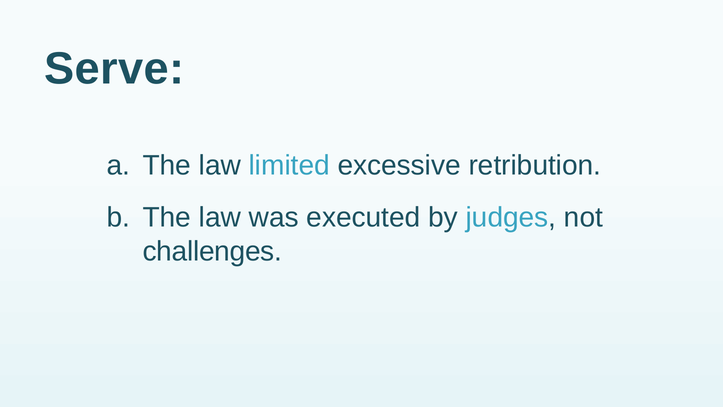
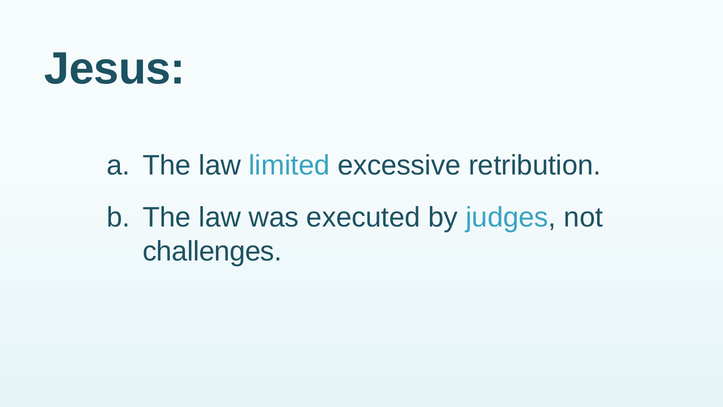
Serve: Serve -> Jesus (115, 69)
